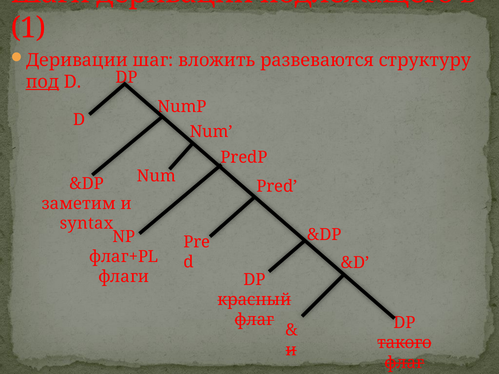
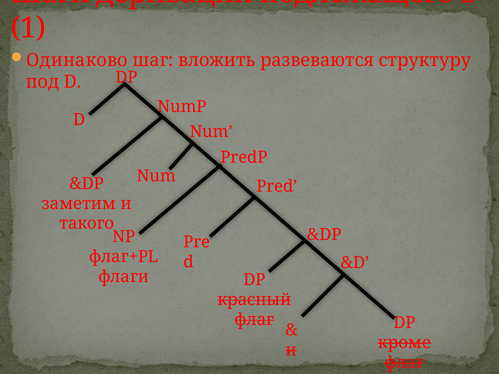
Деривации: Деривации -> Одинаково (77, 60)
под underline: present -> none (42, 82)
syntax: syntax -> такого (87, 224)
такого: такого -> кроме (404, 343)
